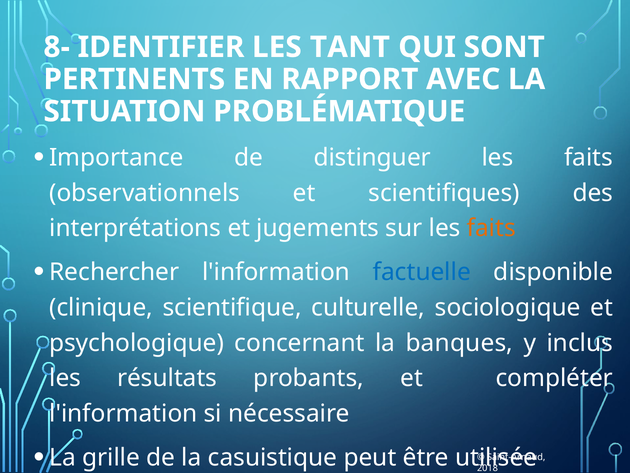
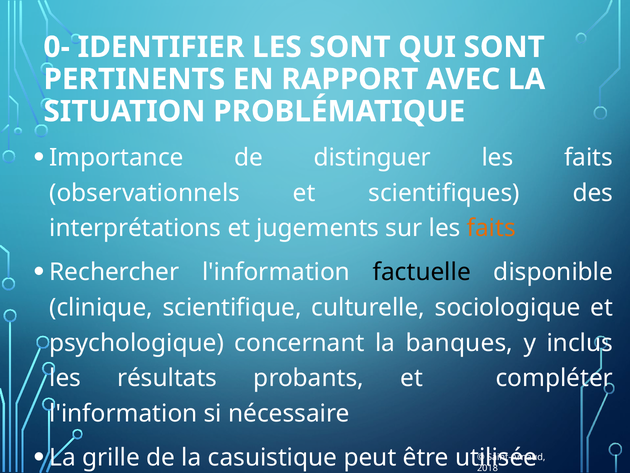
8-: 8- -> 0- (57, 47)
LES TANT: TANT -> SONT (350, 47)
factuelle colour: blue -> black (422, 272)
